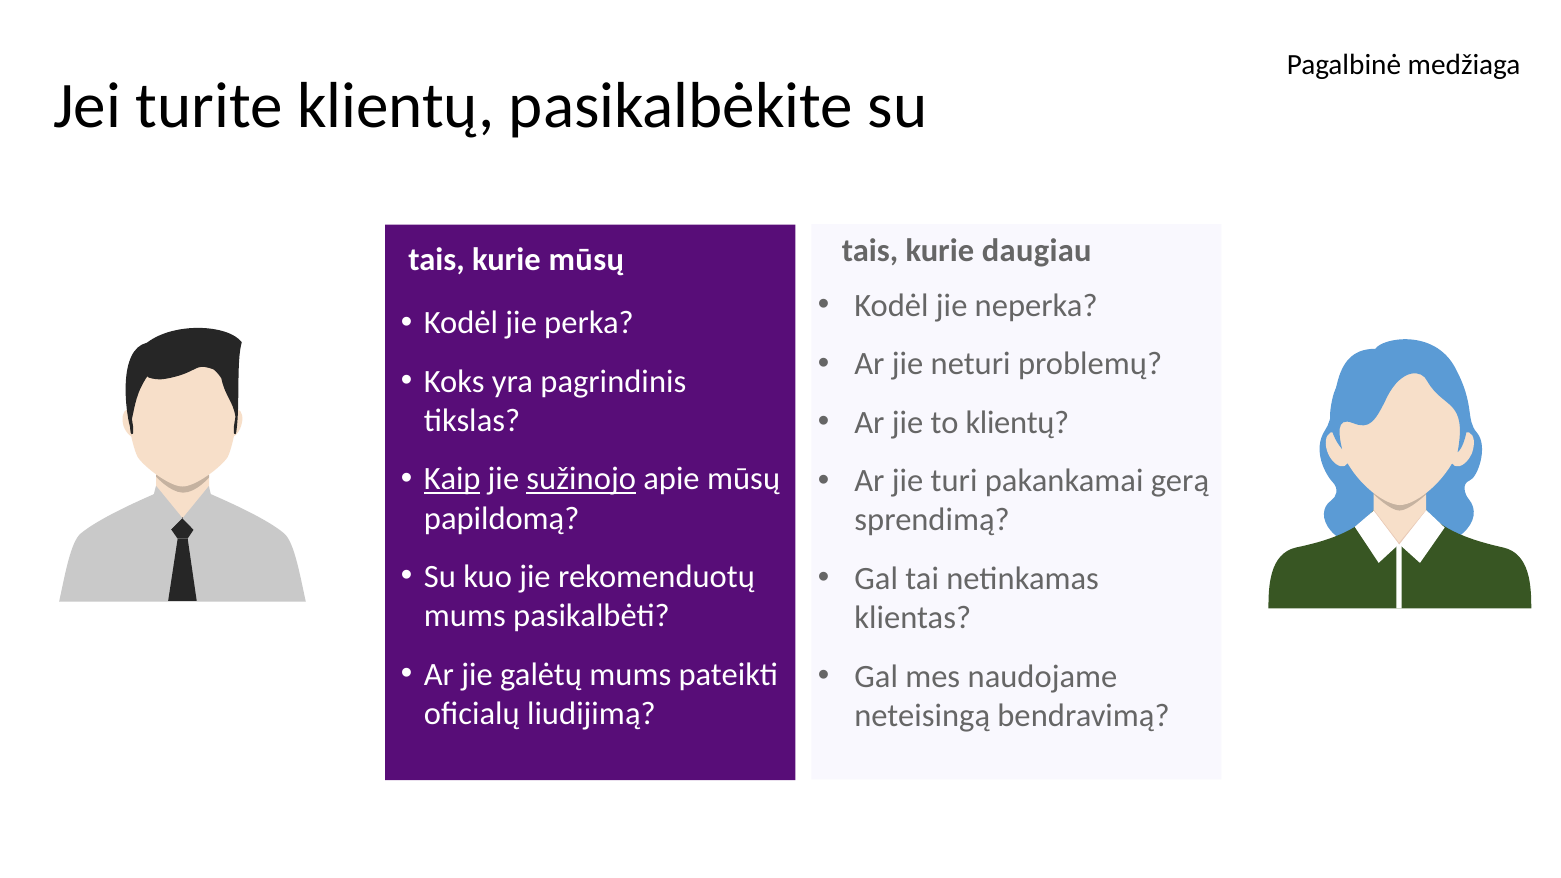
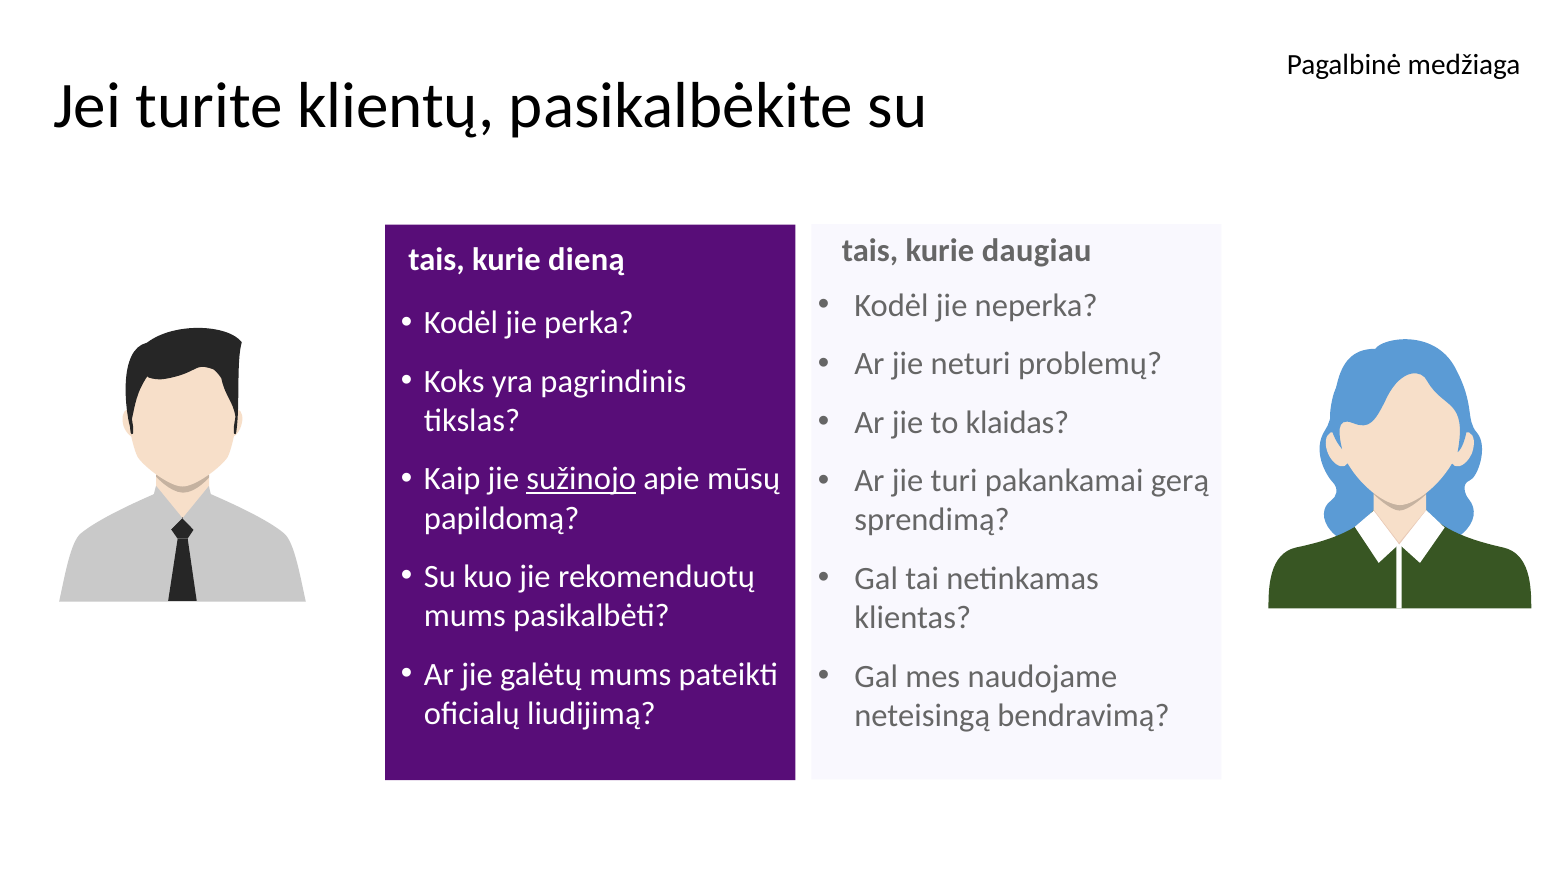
kurie mūsų: mūsų -> dieną (586, 260)
to klientų: klientų -> klaidas (1017, 423)
Kaip underline: present -> none (452, 479)
